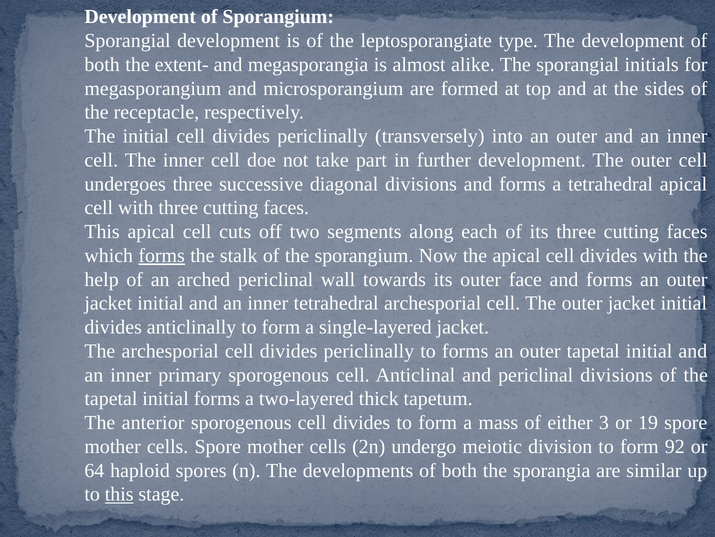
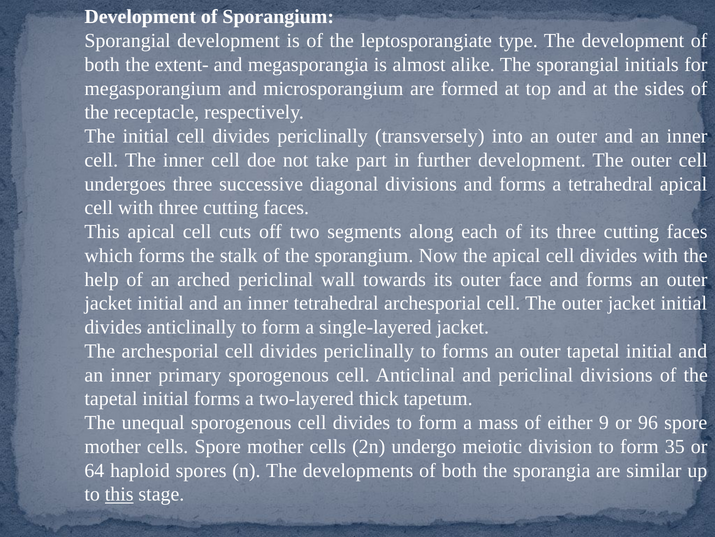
forms underline: present -> none (162, 255)
anterior: anterior -> unequal (153, 422)
3: 3 -> 9 (604, 422)
19: 19 -> 96 (648, 422)
92: 92 -> 35 (675, 446)
